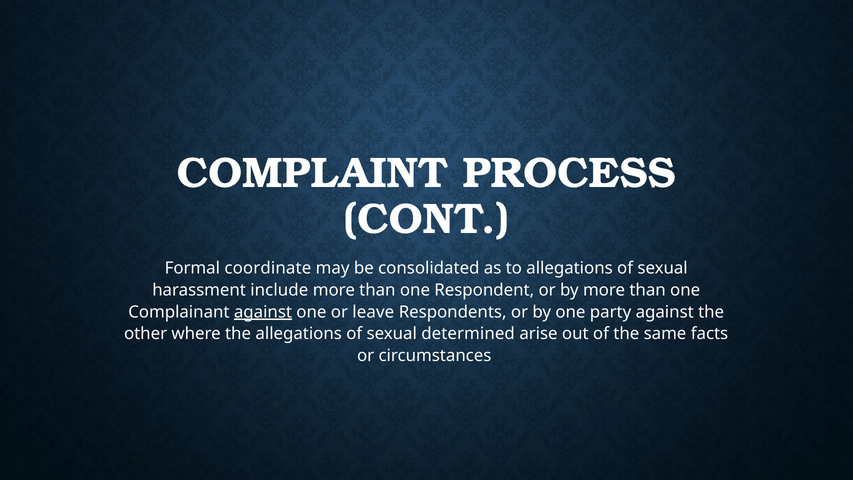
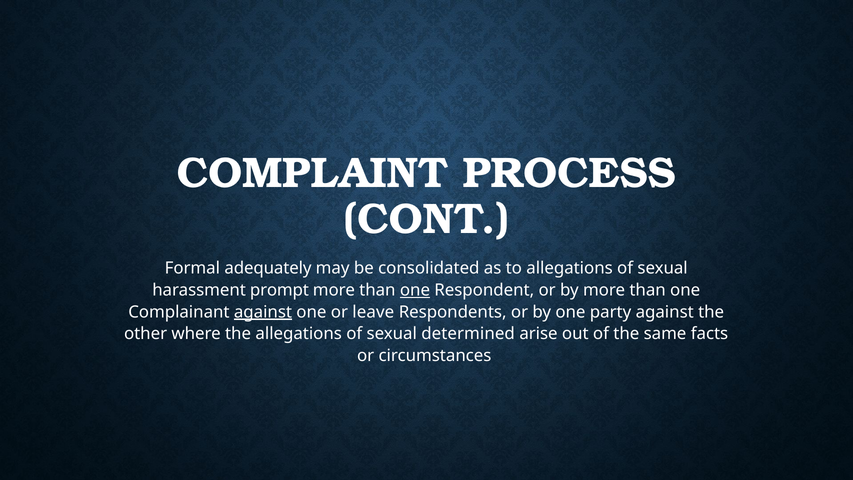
coordinate: coordinate -> adequately (268, 268)
include: include -> prompt (279, 290)
one underline: none -> present (415, 290)
